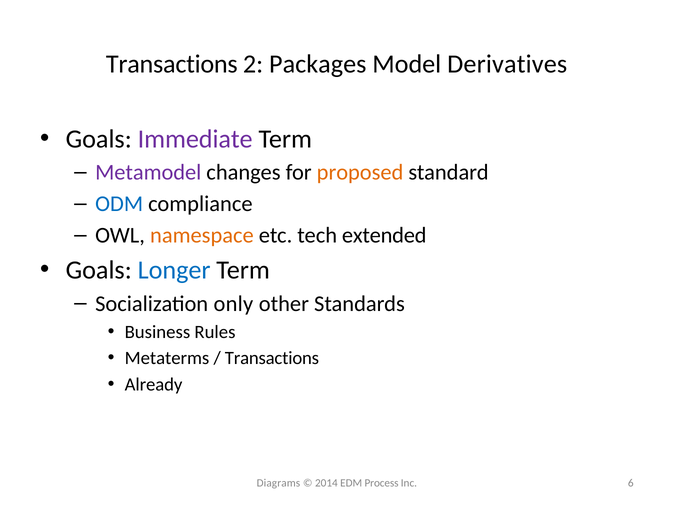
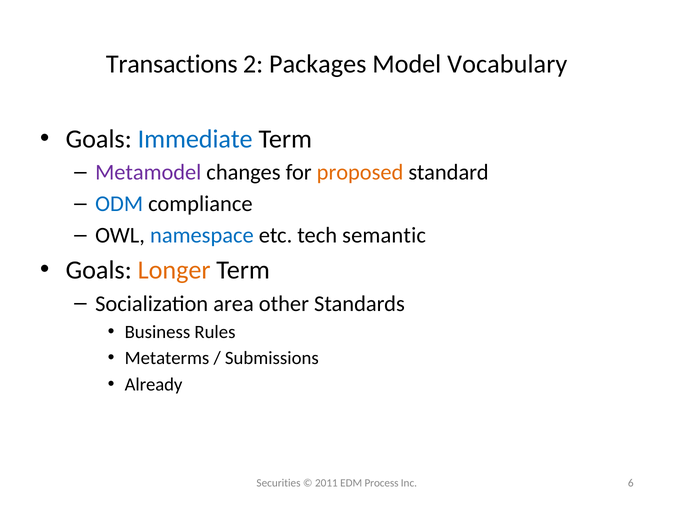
Derivatives: Derivatives -> Vocabulary (507, 64)
Immediate colour: purple -> blue (195, 139)
namespace colour: orange -> blue (202, 235)
extended: extended -> semantic (384, 235)
Longer colour: blue -> orange (174, 270)
only: only -> area (234, 303)
Transactions: Transactions -> Submissions (272, 358)
Diagrams: Diagrams -> Securities (279, 483)
2014: 2014 -> 2011 (326, 483)
